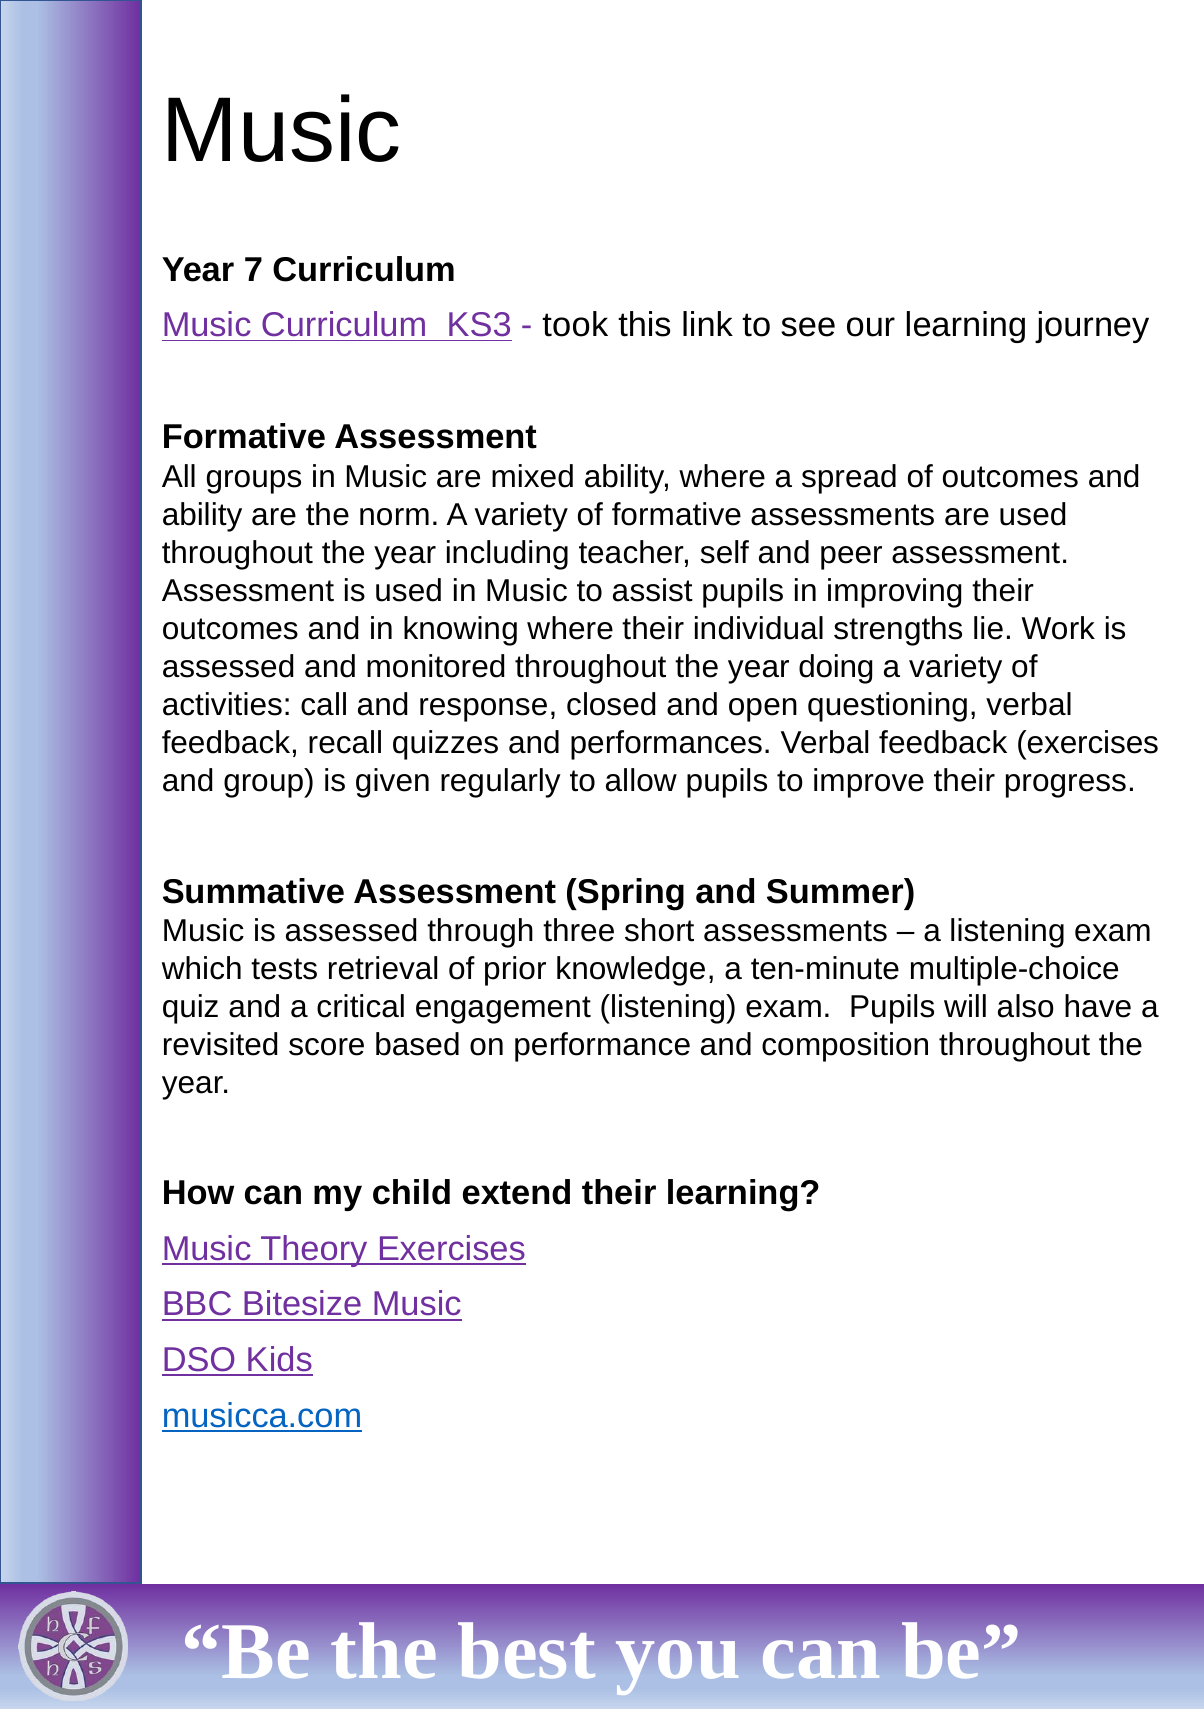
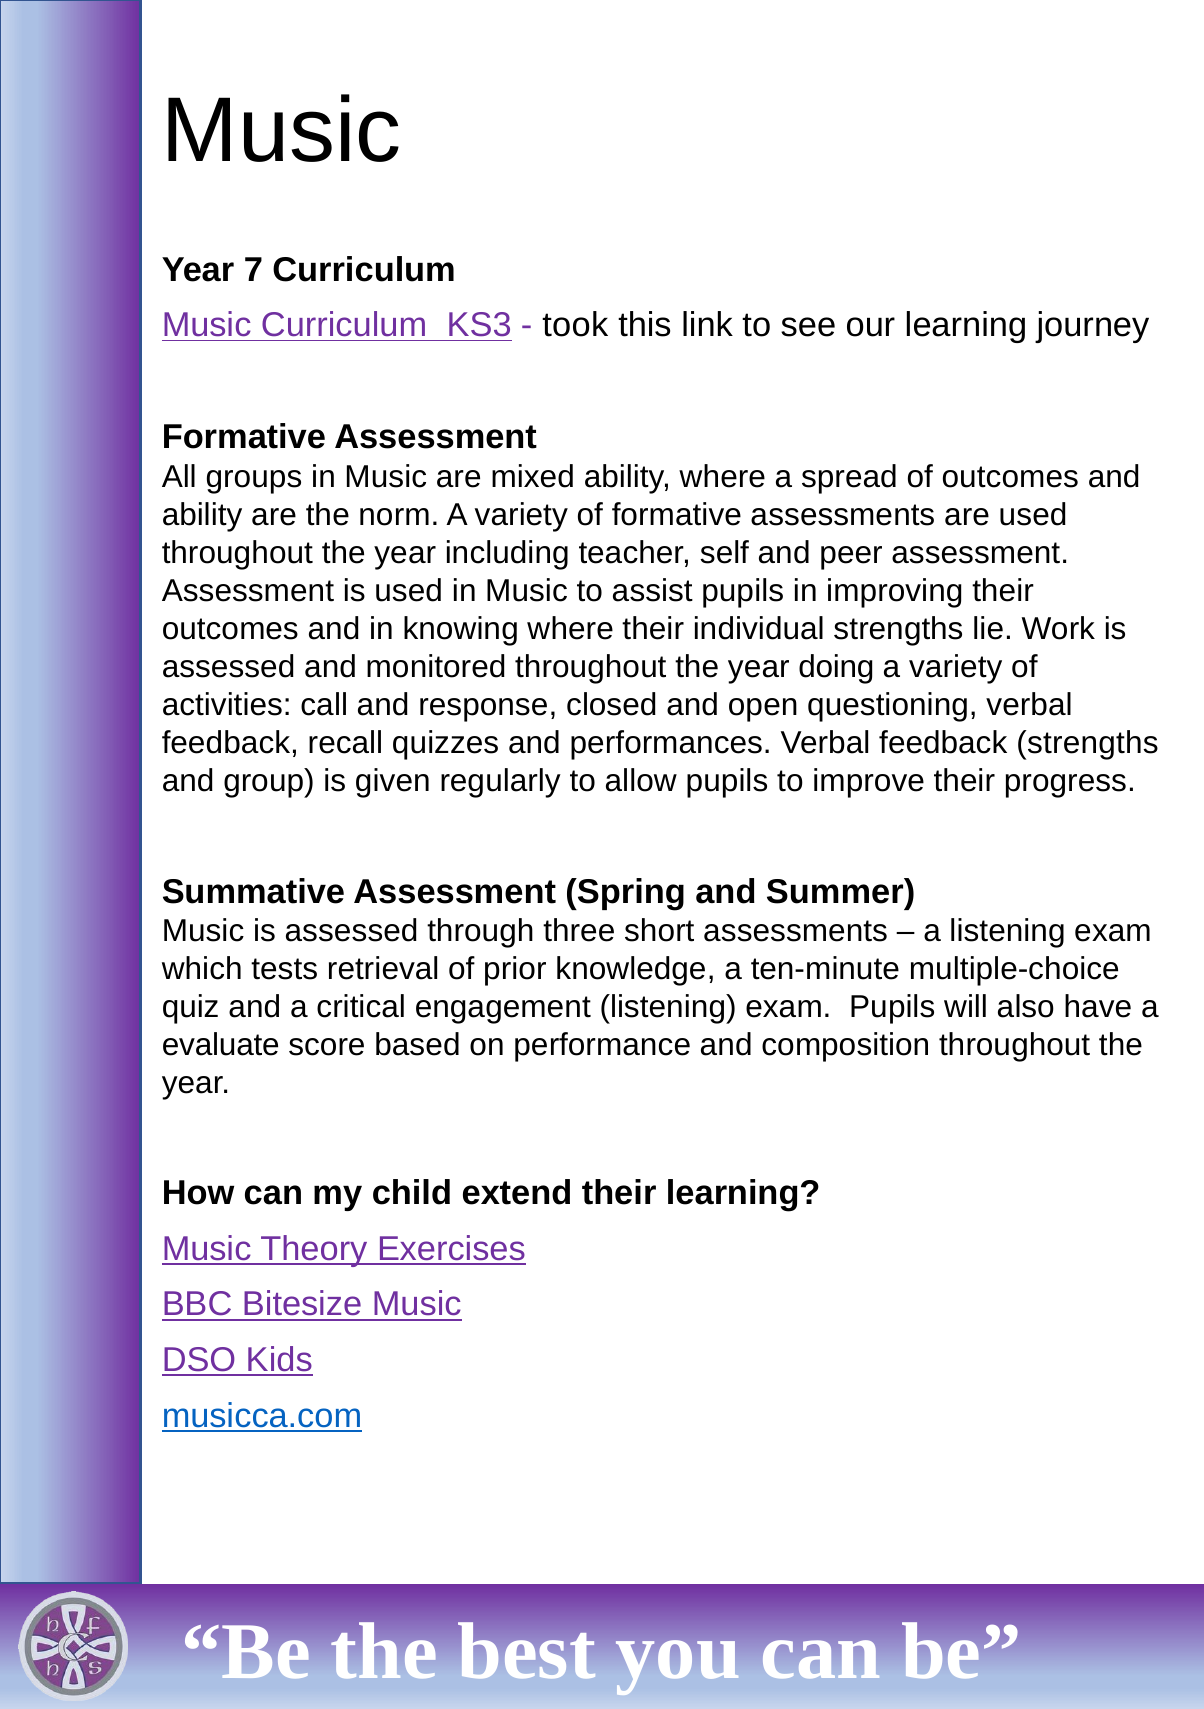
feedback exercises: exercises -> strengths (1087, 743)
revisited: revisited -> evaluate (221, 1045)
